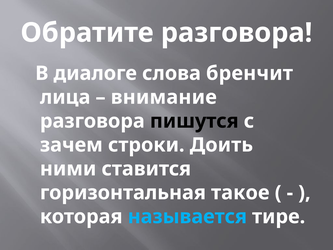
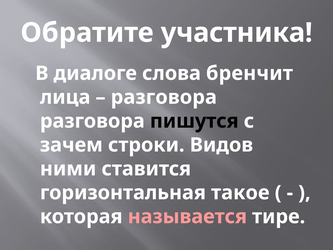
Обратите разговора: разговора -> участника (237, 33)
внимание: внимание -> разговора (164, 97)
Доить: Доить -> Видов (221, 145)
называется colour: light blue -> pink (187, 216)
